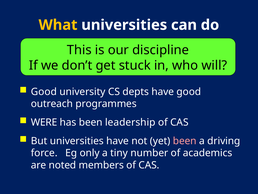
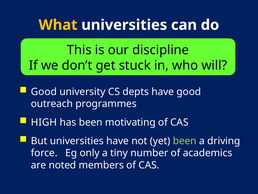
WERE: WERE -> HIGH (44, 122)
leadership: leadership -> motivating (130, 122)
been colour: pink -> light green (185, 141)
